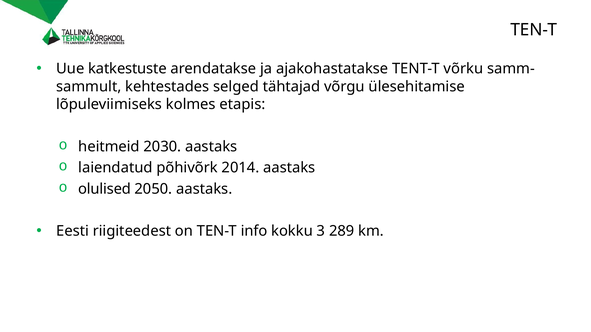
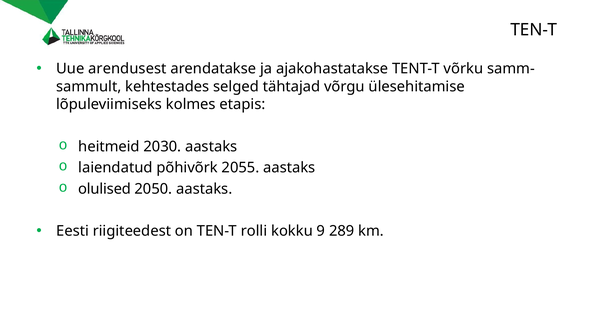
katkestuste: katkestuste -> arendusest (127, 69)
2014: 2014 -> 2055 (240, 168)
info: info -> rolli (254, 231)
3: 3 -> 9 (321, 231)
